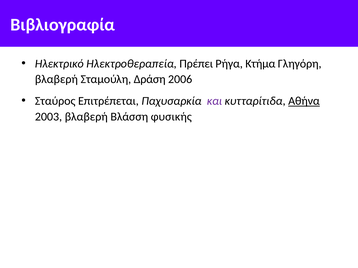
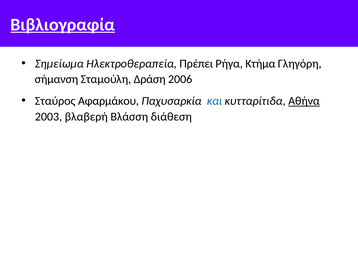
Βιβλιογραφία underline: none -> present (63, 25)
Ηλεκτρικό: Ηλεκτρικό -> Σημείωμα (59, 64)
βλαβερή: βλαβερή -> σήμανση (56, 79)
Επιτρέπεται: Επιτρέπεται -> Αφαρμάκου (108, 101)
και colour: purple -> blue (215, 101)
φυσικής: φυσικής -> διάθεση (171, 117)
